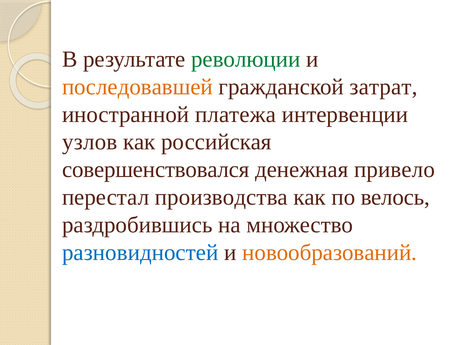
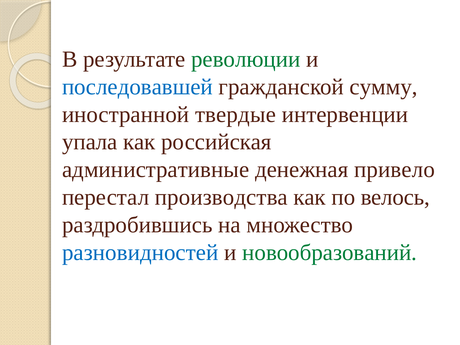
последовавшей colour: orange -> blue (137, 87)
затрат: затрат -> сумму (384, 87)
платежа: платежа -> твердые (235, 114)
узлов: узлов -> упала (90, 142)
совершенствовался: совершенствовался -> административные (156, 170)
новообразований colour: orange -> green (330, 252)
